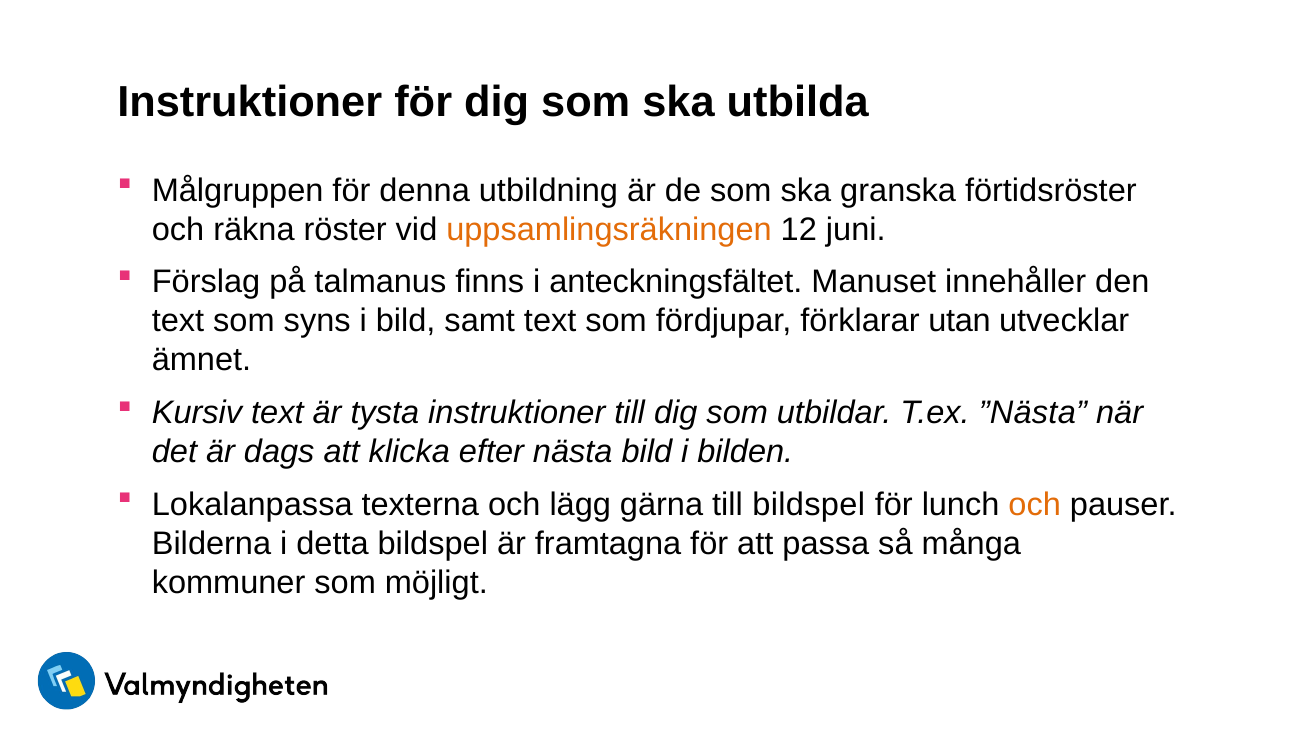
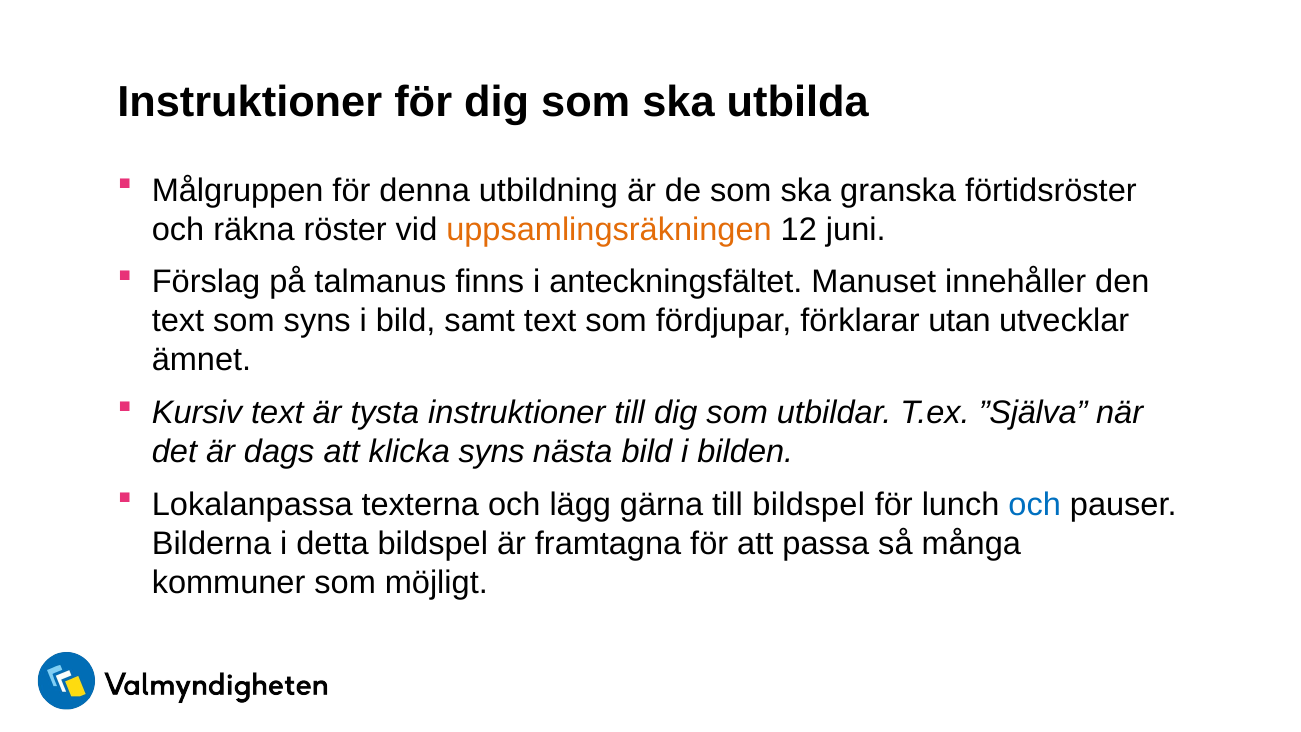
”Nästa: ”Nästa -> ”Själva (1033, 413)
klicka efter: efter -> syns (492, 452)
och colour: orange -> blue (1035, 504)
